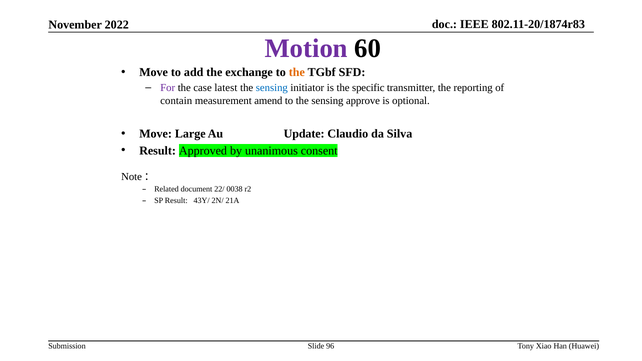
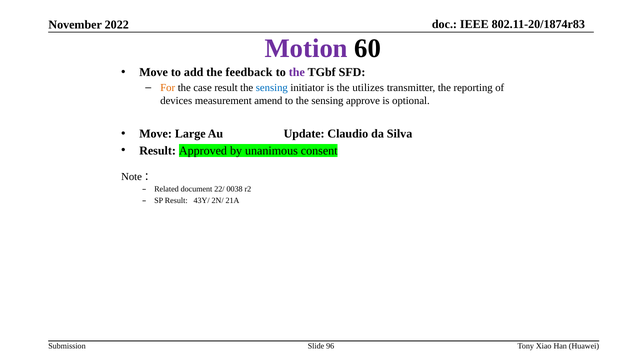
exchange: exchange -> feedback (249, 72)
the colour: orange -> purple (297, 72)
For colour: purple -> orange (168, 88)
case latest: latest -> result (226, 88)
specific: specific -> utilizes (368, 88)
contain: contain -> devices (176, 101)
